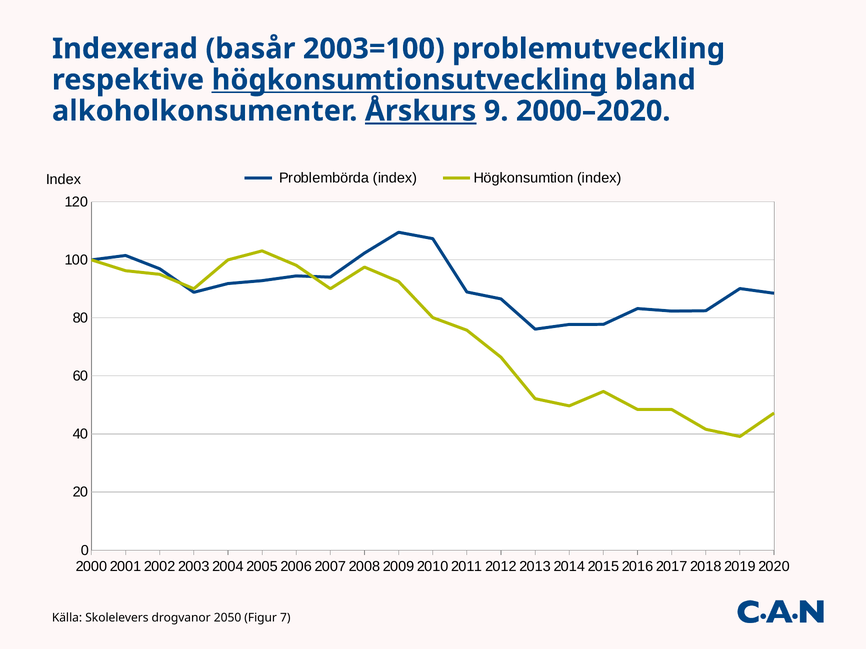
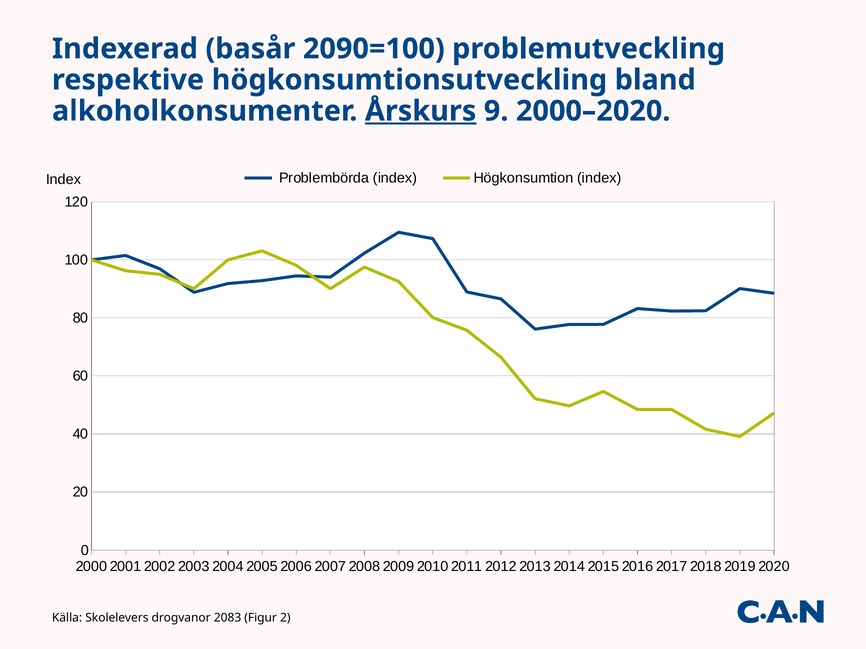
2003=100: 2003=100 -> 2090=100 (374, 49)
högkonsumtionsutveckling underline: present -> none (409, 80)
2050: 2050 -> 2083 (228, 618)
7: 7 -> 2 (285, 618)
